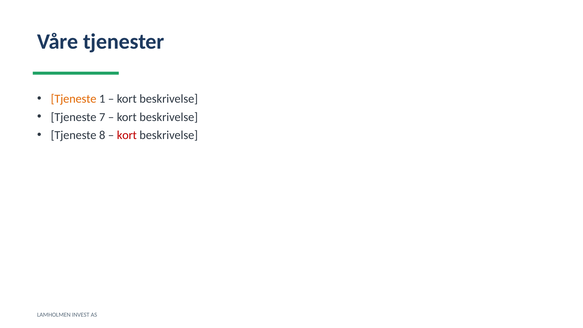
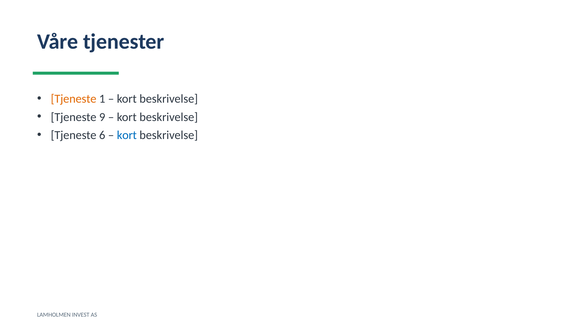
7: 7 -> 9 (102, 117)
8: 8 -> 6 (102, 135)
kort colour: red -> blue (127, 135)
